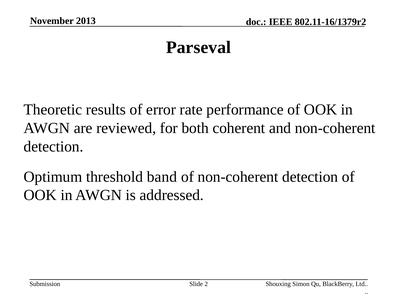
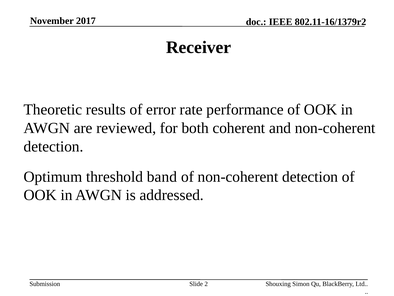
2013: 2013 -> 2017 (86, 21)
Parseval: Parseval -> Receiver (199, 47)
